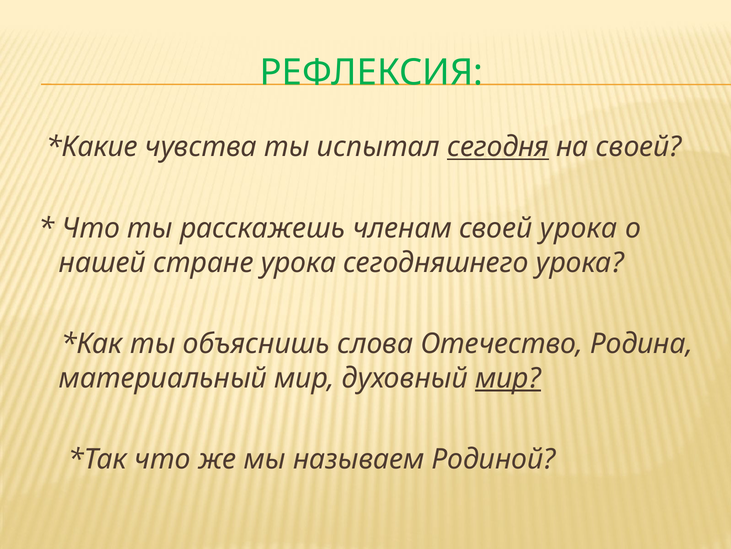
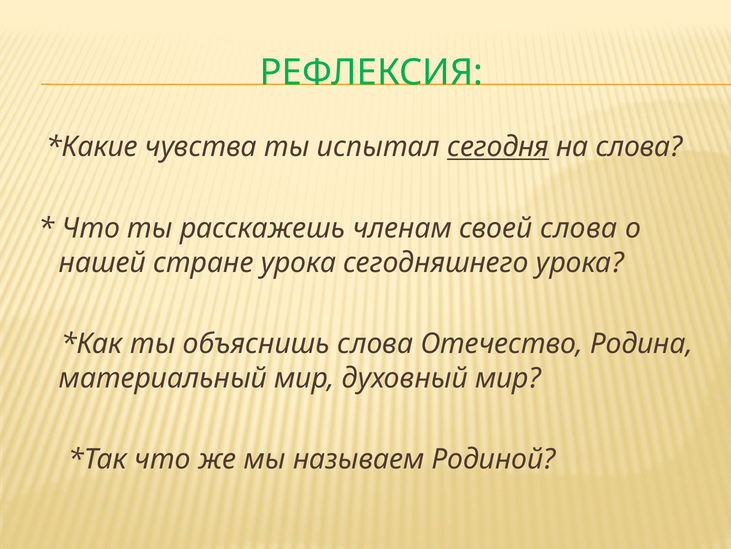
на своей: своей -> слова (639, 147)
своей урока: урока -> слова (579, 228)
мир underline: present -> none (508, 378)
